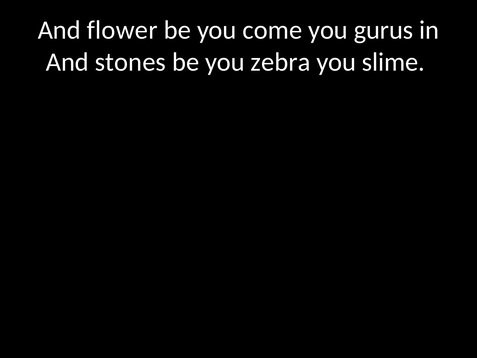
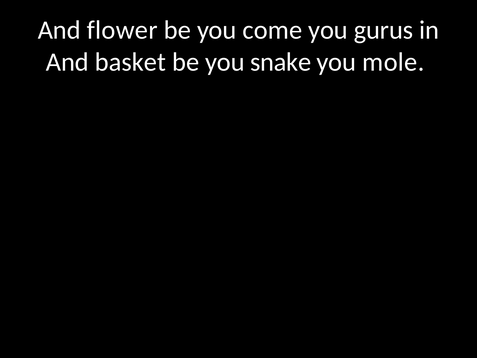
stones: stones -> basket (130, 62)
zebra: zebra -> snake (281, 62)
slime: slime -> mole (393, 62)
